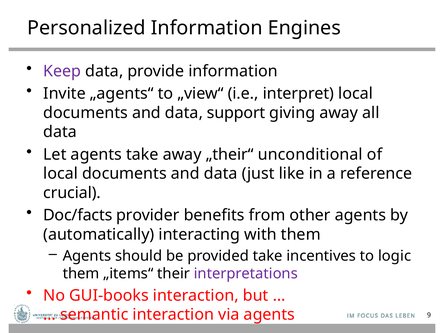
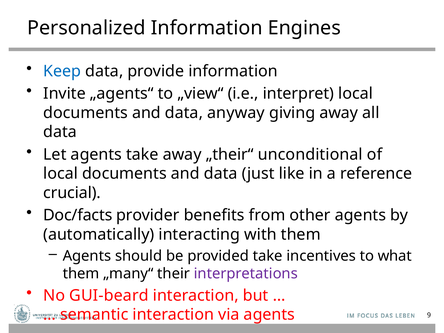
Keep colour: purple -> blue (62, 71)
support: support -> anyway (236, 113)
logic: logic -> what (395, 256)
„items“: „items“ -> „many“ (128, 274)
GUI-books: GUI-books -> GUI-beard (109, 295)
